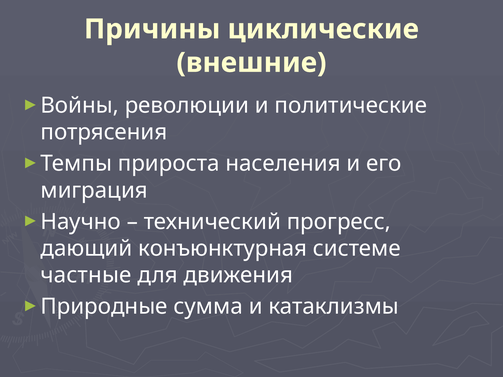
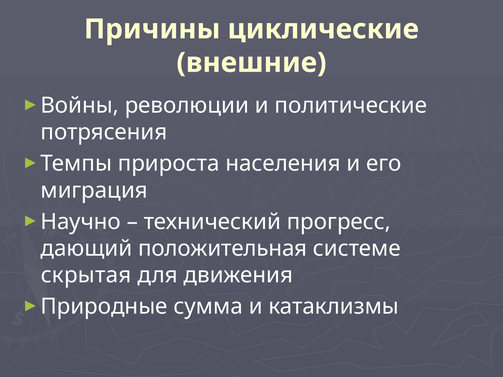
конъюнктурная: конъюнктурная -> положительная (223, 249)
частные: частные -> скрытая (86, 275)
